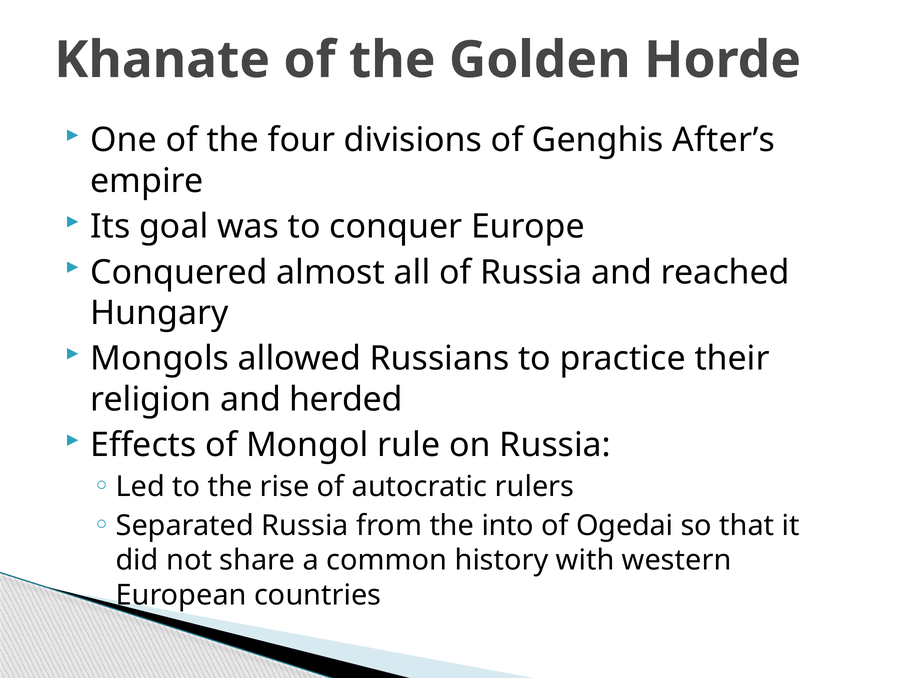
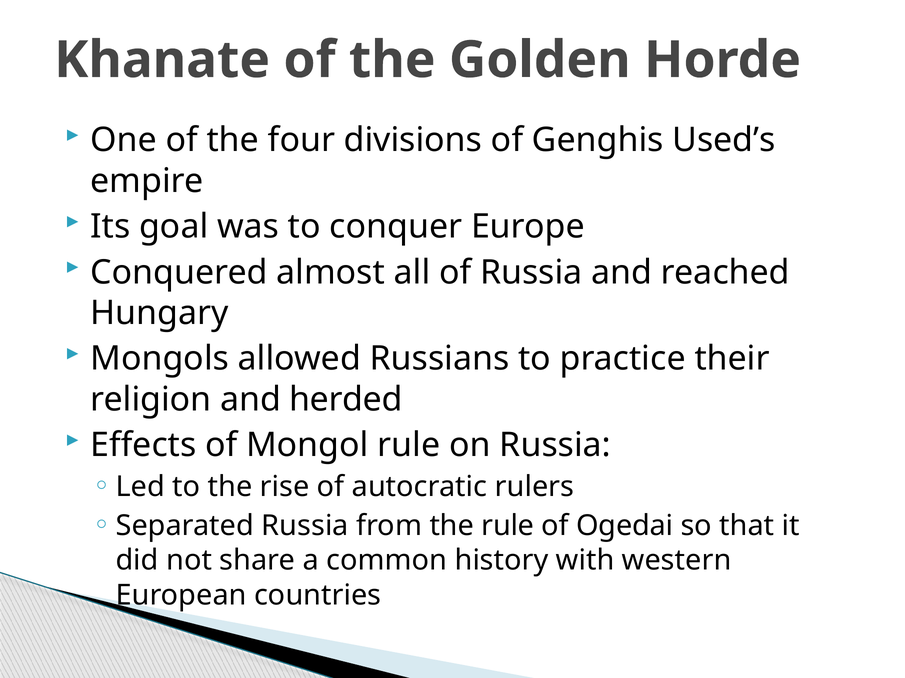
After’s: After’s -> Used’s (724, 140)
the into: into -> rule (508, 526)
